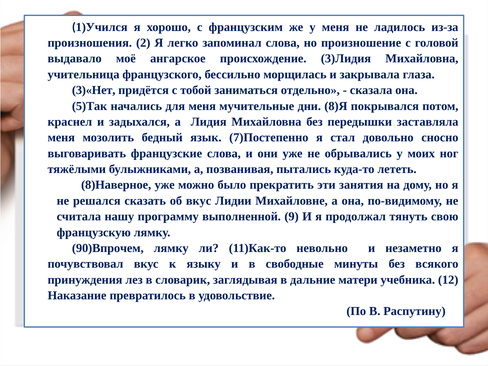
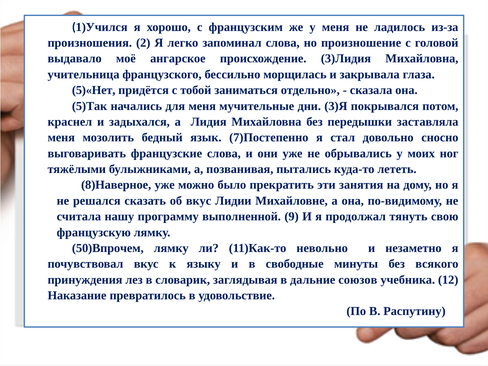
3)«Нет: 3)«Нет -> 5)«Нет (94, 90)
8)Я: 8)Я -> 3)Я (336, 106)
90)Впрочем: 90)Впрочем -> 50)Впрочем (108, 248)
матери: матери -> союзов (358, 280)
